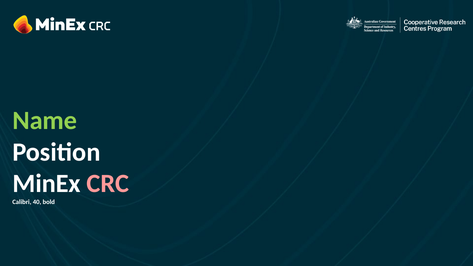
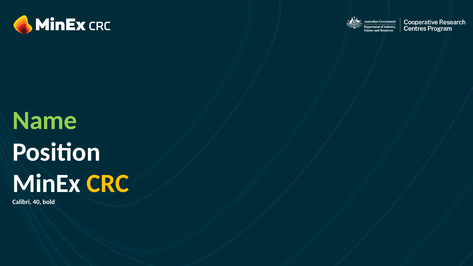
CRC colour: pink -> yellow (108, 184)
